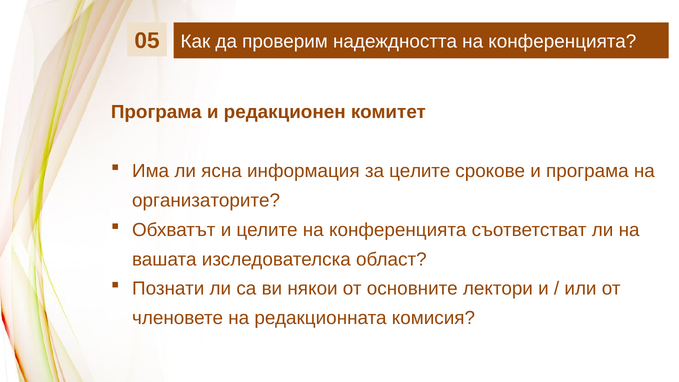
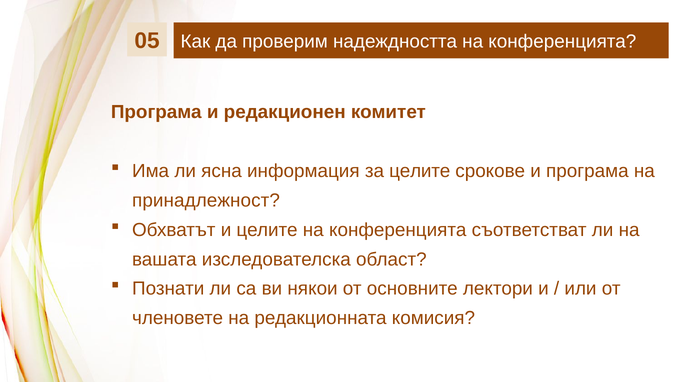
организаторите: организаторите -> принадлежност (206, 200)
